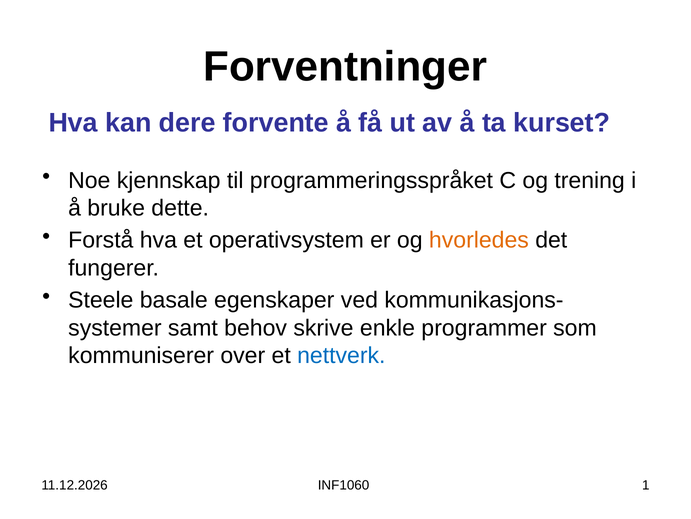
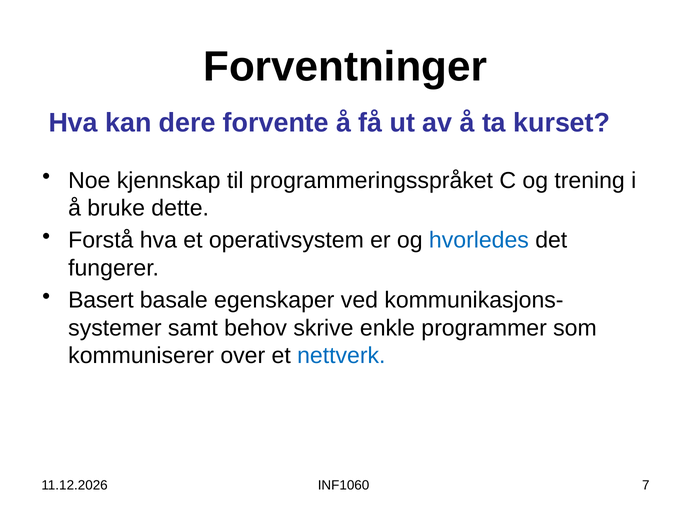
hvorledes colour: orange -> blue (479, 240)
Steele: Steele -> Basert (101, 300)
1: 1 -> 7 (646, 484)
